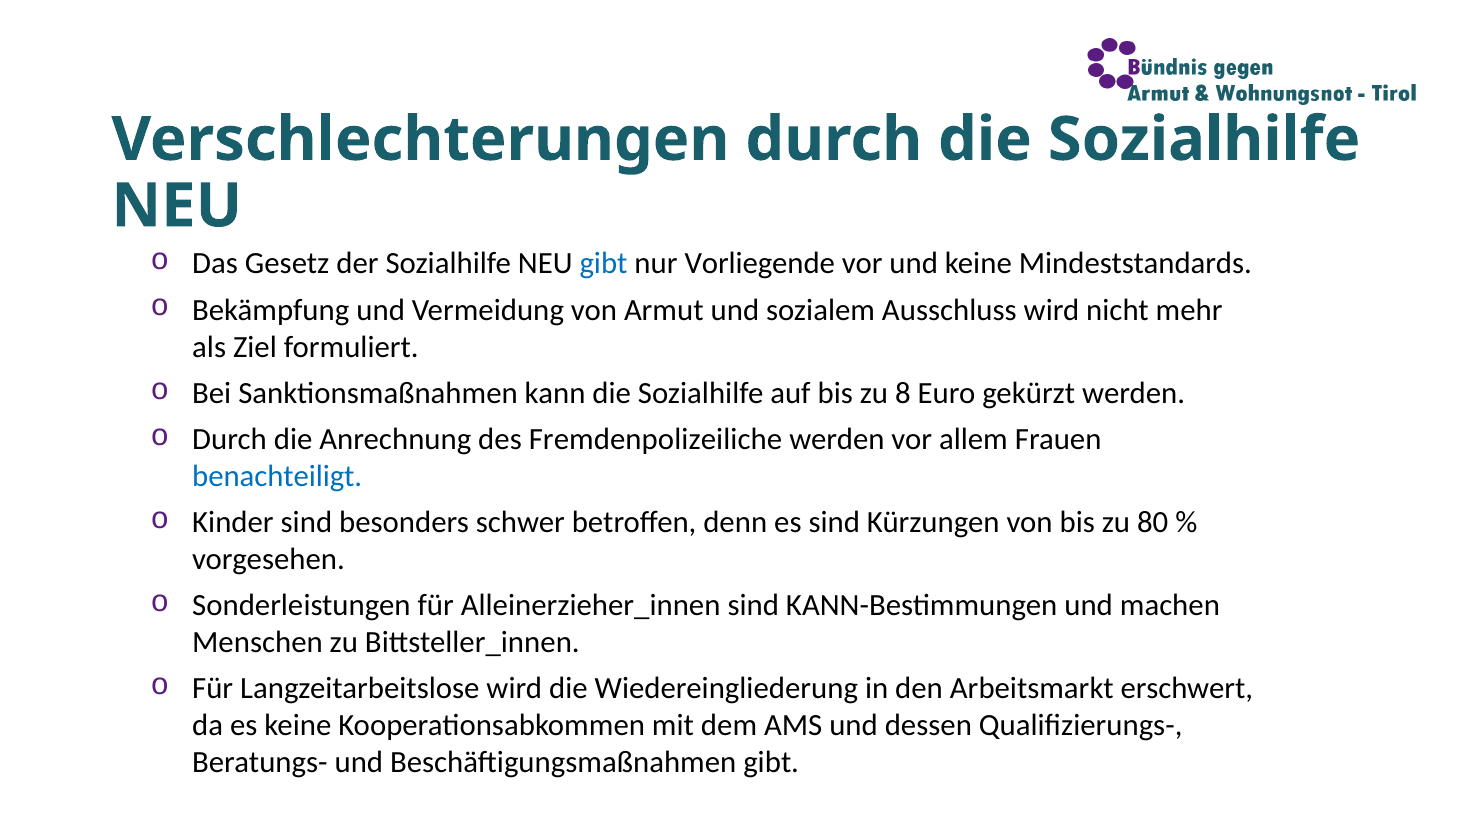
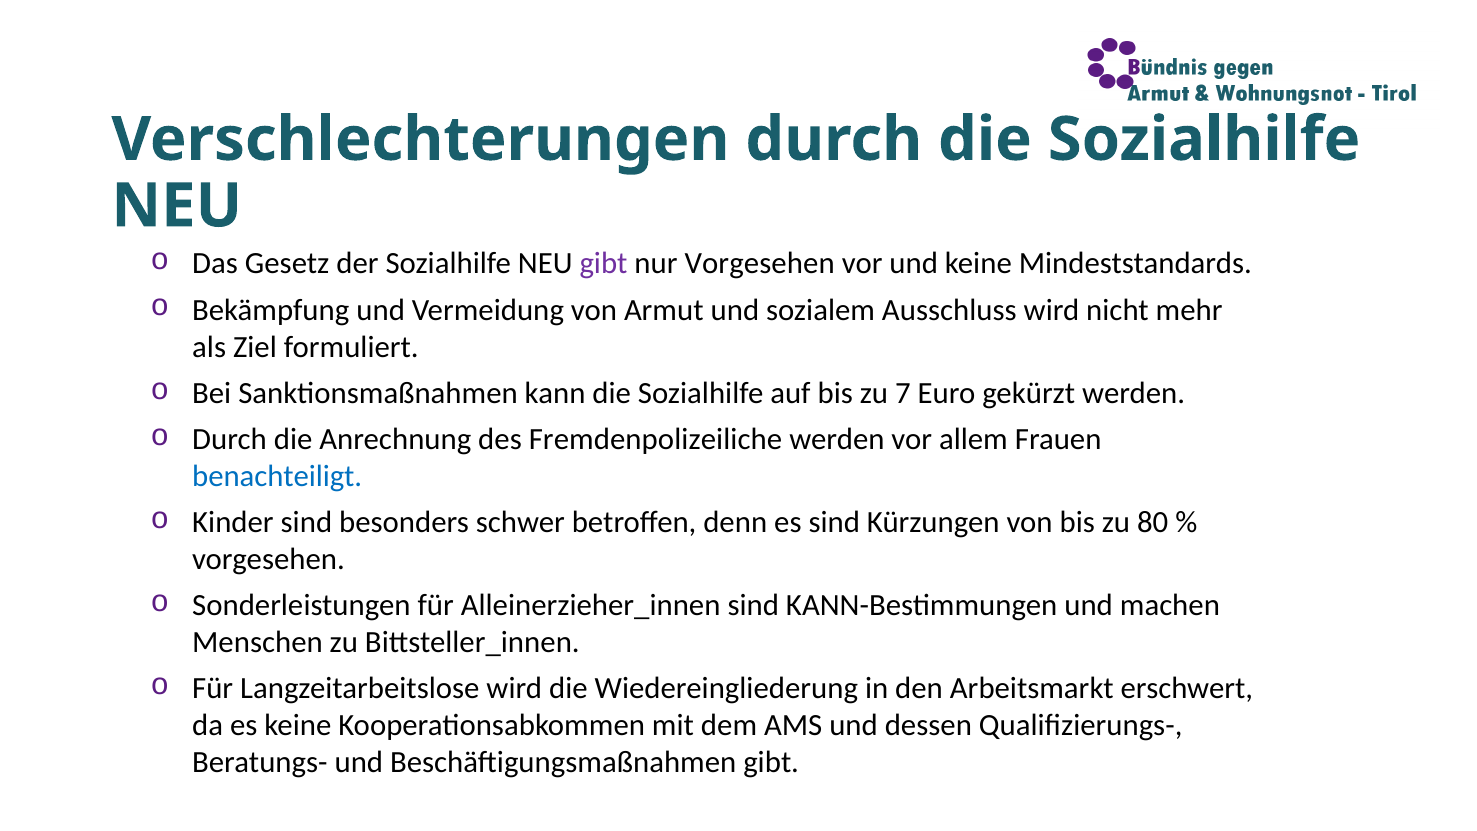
gibt colour: blue -> purple (603, 264)
nur Vorliegende: Vorliegende -> Vorgesehen (760, 264)
8: 8 -> 7 (903, 393)
